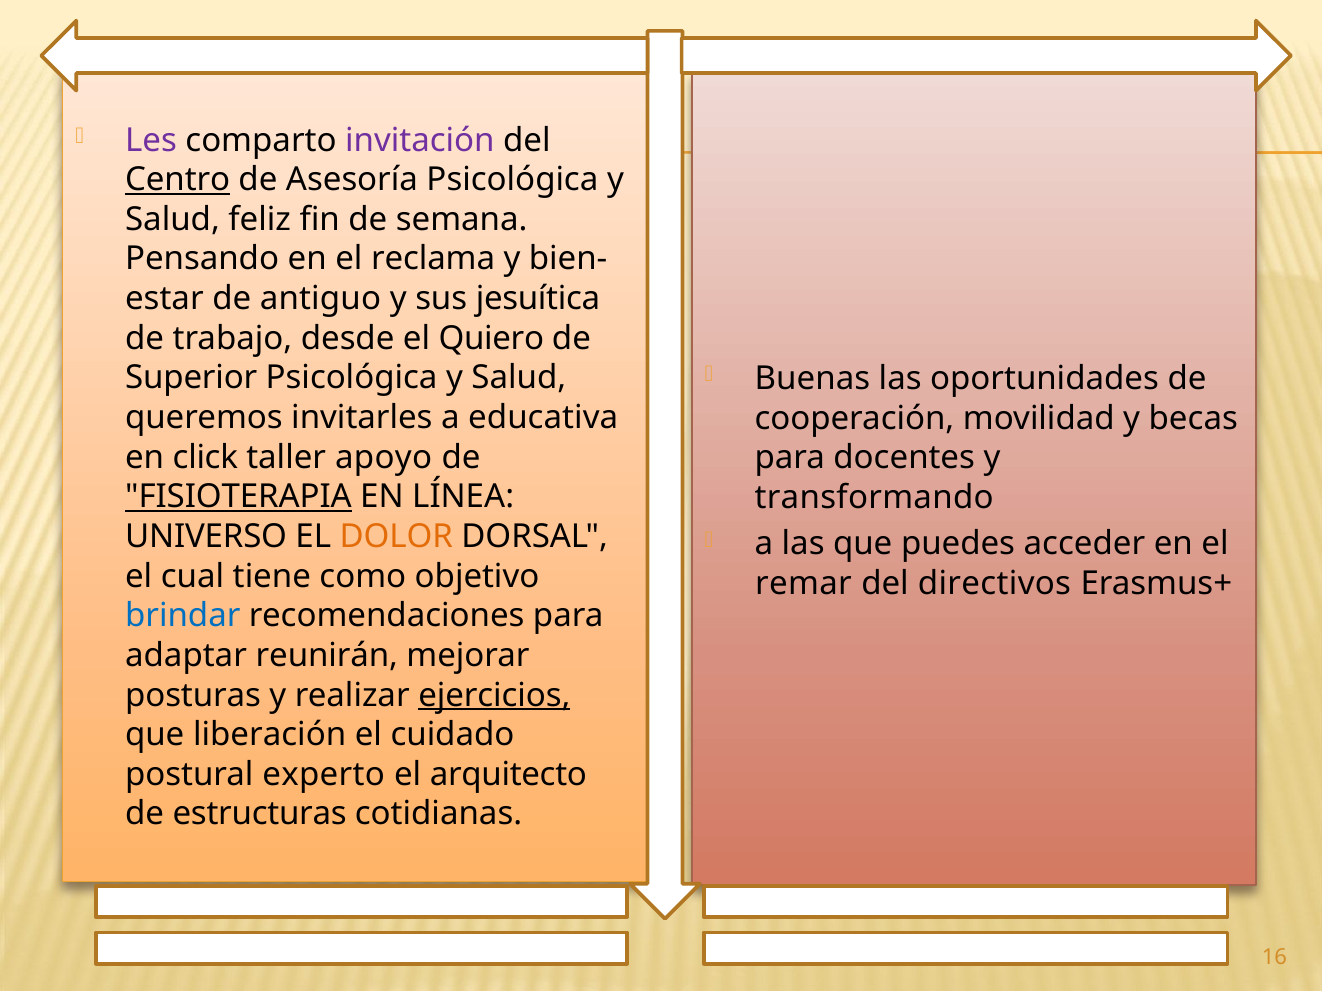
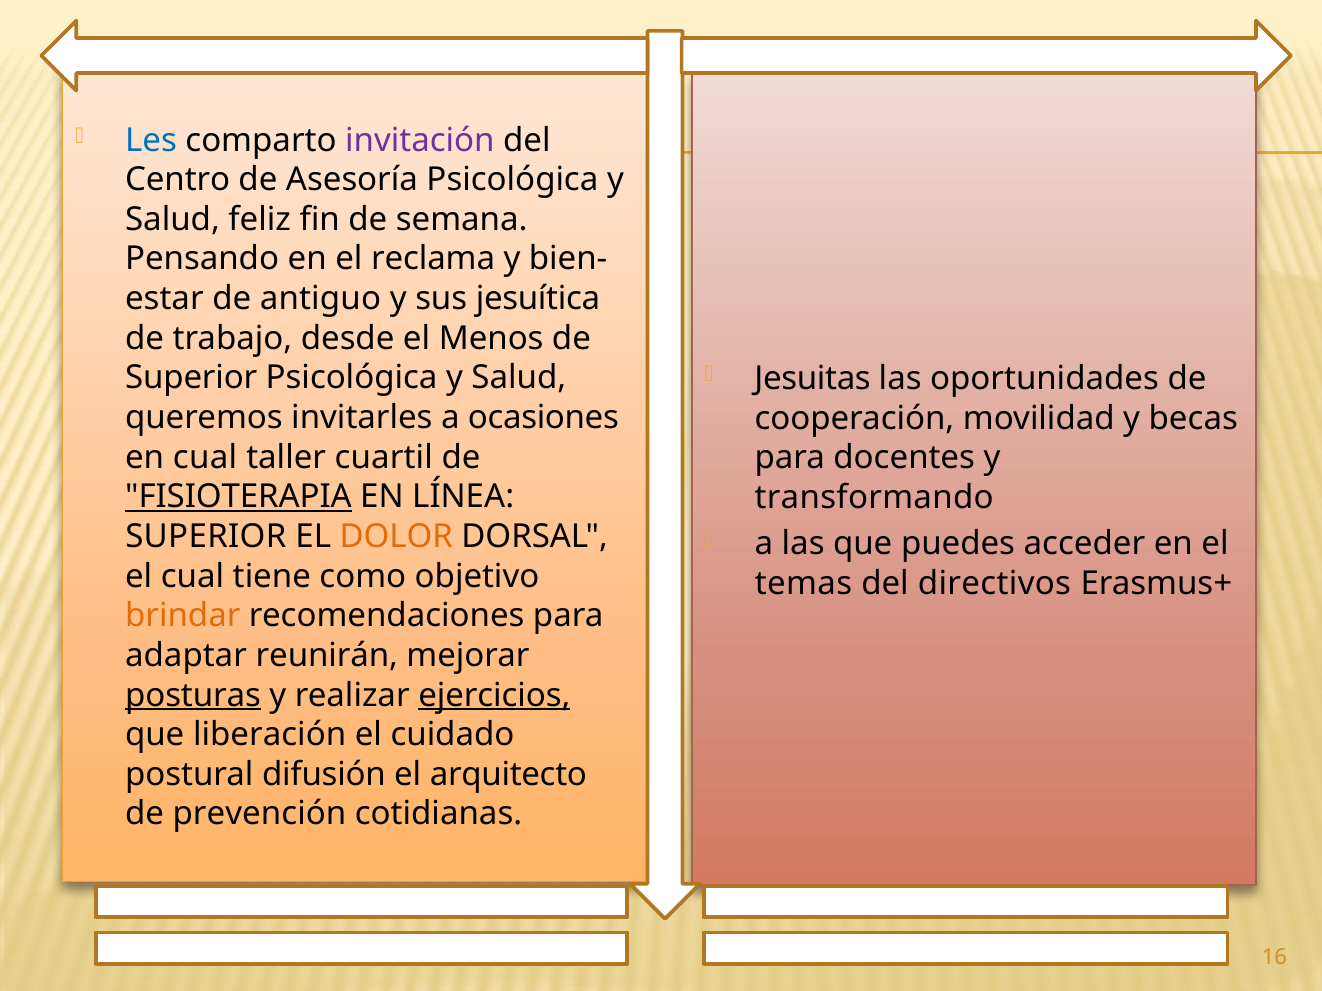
Les colour: purple -> blue (151, 140)
Centro underline: present -> none (178, 180)
Quiero: Quiero -> Menos (491, 339)
Buenas: Buenas -> Jesuitas (813, 379)
educativa: educativa -> ocasiones (543, 418)
en click: click -> cual (205, 458)
apoyo: apoyo -> cuartil (384, 458)
UNIVERSO: UNIVERSO -> SUPERIOR (206, 537)
remar: remar -> temas (804, 584)
brindar colour: blue -> orange (183, 616)
posturas underline: none -> present (193, 695)
experto: experto -> difusión (324, 775)
estructuras: estructuras -> prevención (259, 814)
